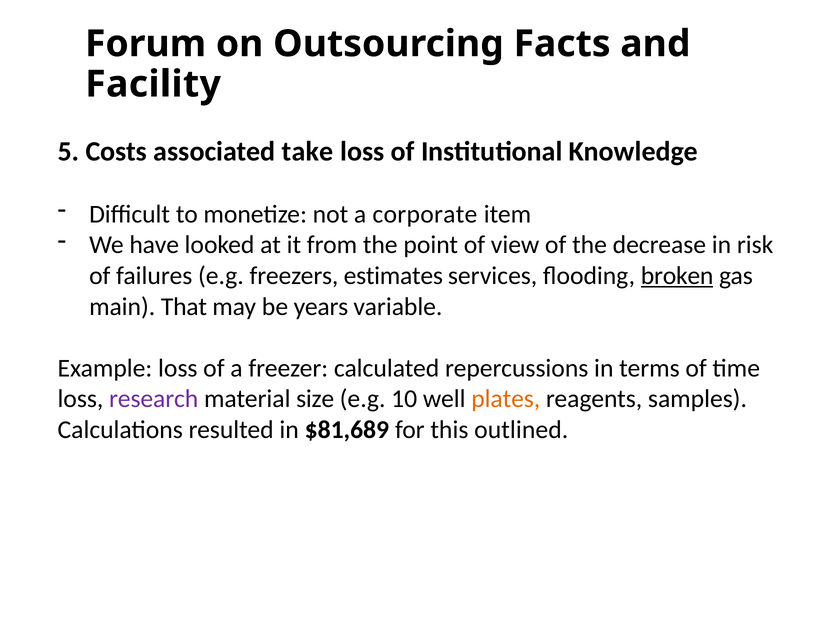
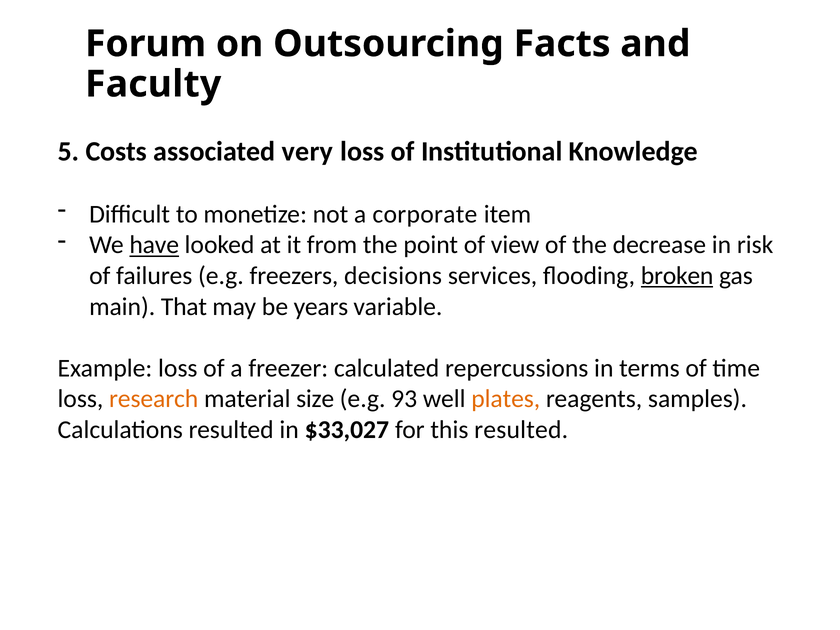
Facility: Facility -> Faculty (153, 84)
take: take -> very (308, 151)
have underline: none -> present (154, 245)
estimates: estimates -> decisions (393, 276)
research colour: purple -> orange (154, 399)
10: 10 -> 93 (404, 399)
$81,689: $81,689 -> $33,027 (347, 430)
this outlined: outlined -> resulted (521, 430)
